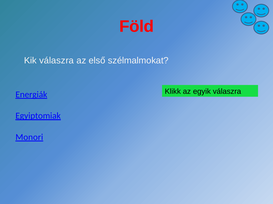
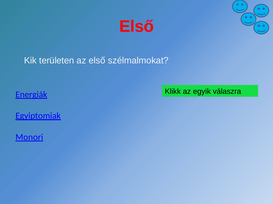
Föld: Föld -> Első (137, 26)
Kik válaszra: válaszra -> területen (57, 61)
